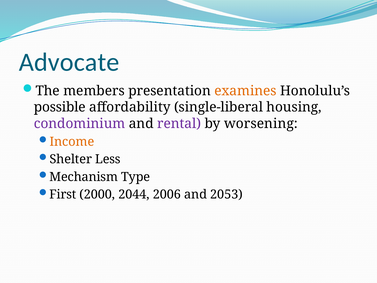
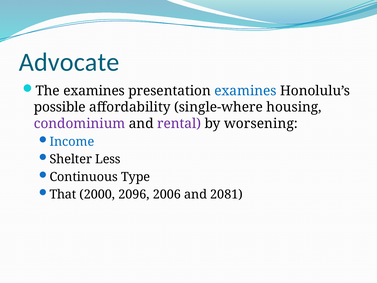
The members: members -> examines (94, 91)
examines colour: orange -> blue (245, 91)
single-liberal: single-liberal -> single-where (218, 107)
Income colour: orange -> blue (72, 142)
Mechanism: Mechanism -> Continuous (84, 177)
First: First -> That (63, 194)
2044: 2044 -> 2096 (134, 194)
2053: 2053 -> 2081 (226, 194)
